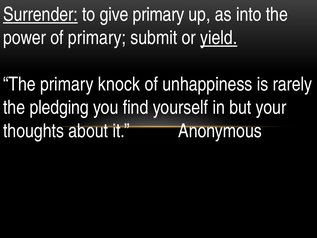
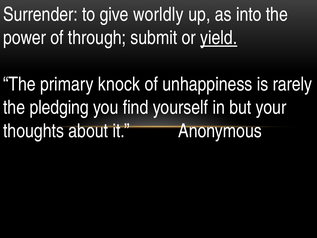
Surrender underline: present -> none (40, 15)
give primary: primary -> worldly (158, 15)
of primary: primary -> through (97, 38)
